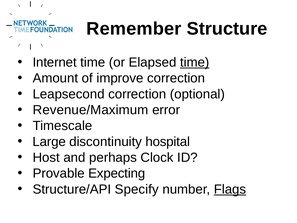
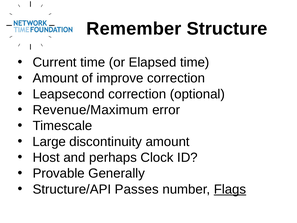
Internet: Internet -> Current (55, 62)
time underline: present -> none (195, 62)
discontinuity hospital: hospital -> amount (168, 142)
Expecting: Expecting -> Generally (117, 173)
Specify: Specify -> Passes (137, 189)
